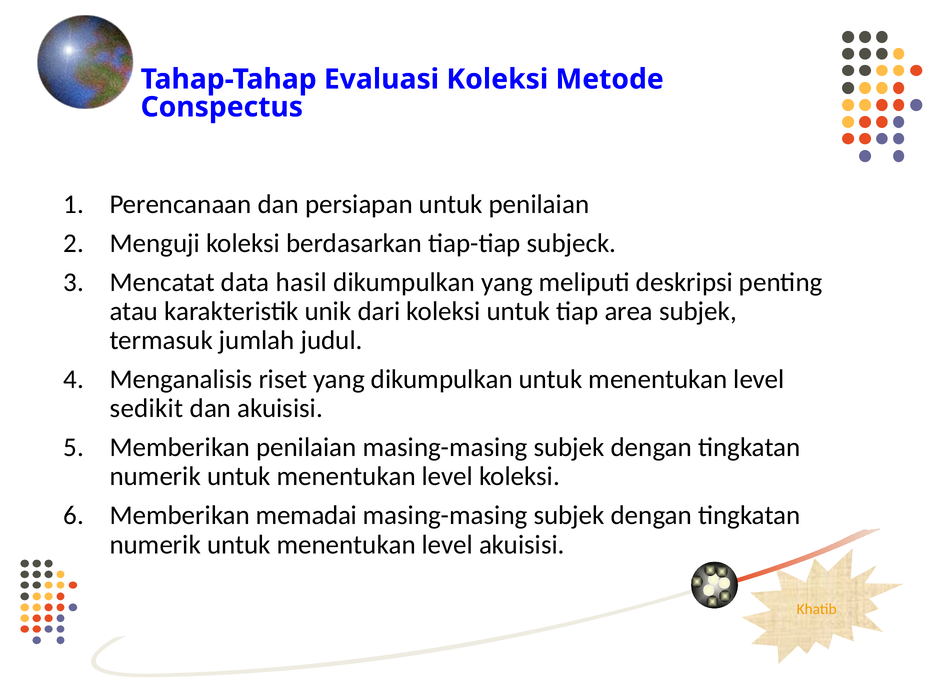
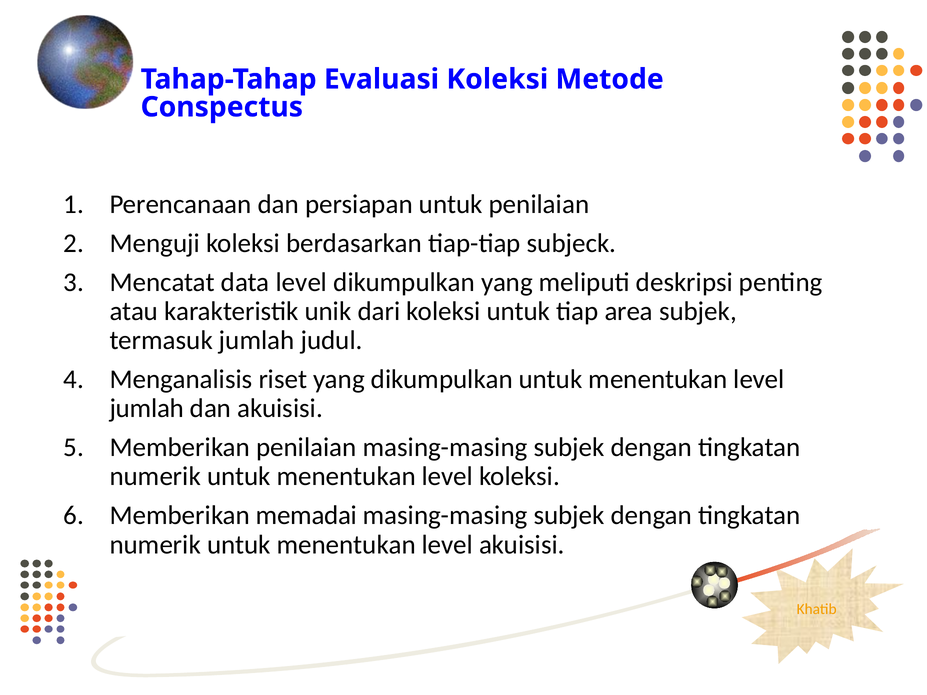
data hasil: hasil -> level (301, 282)
sedikit: sedikit -> jumlah (147, 409)
